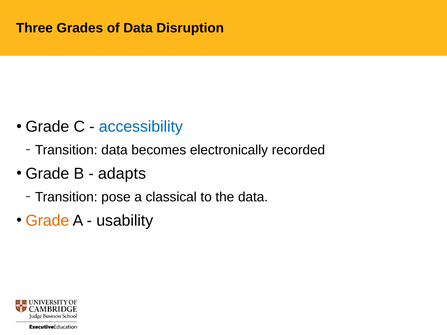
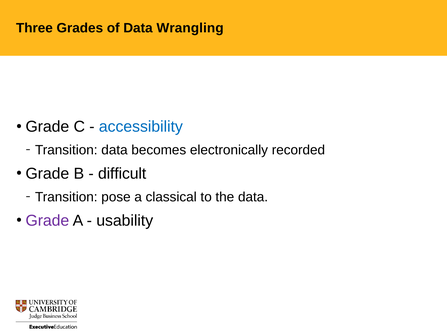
Disruption: Disruption -> Wrangling (190, 28)
adapts: adapts -> difficult (122, 174)
Grade colour: orange -> purple (47, 221)
